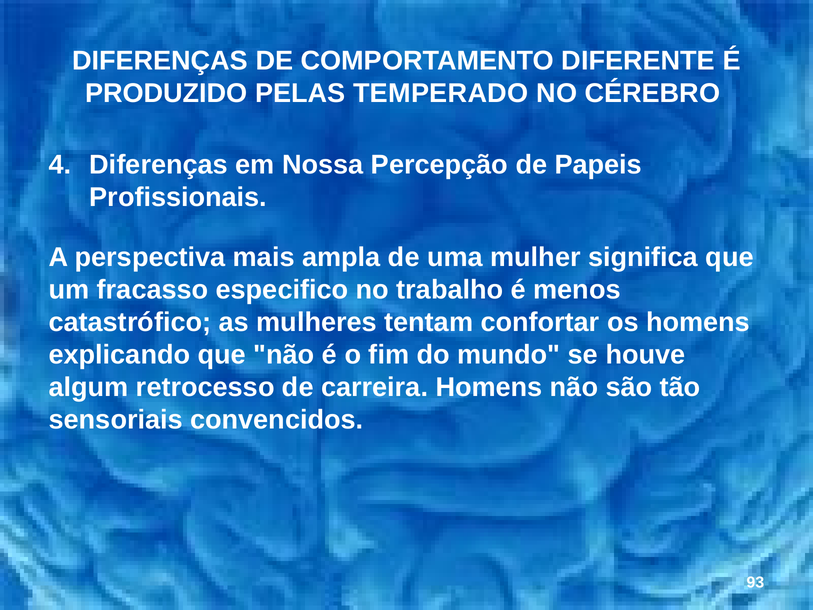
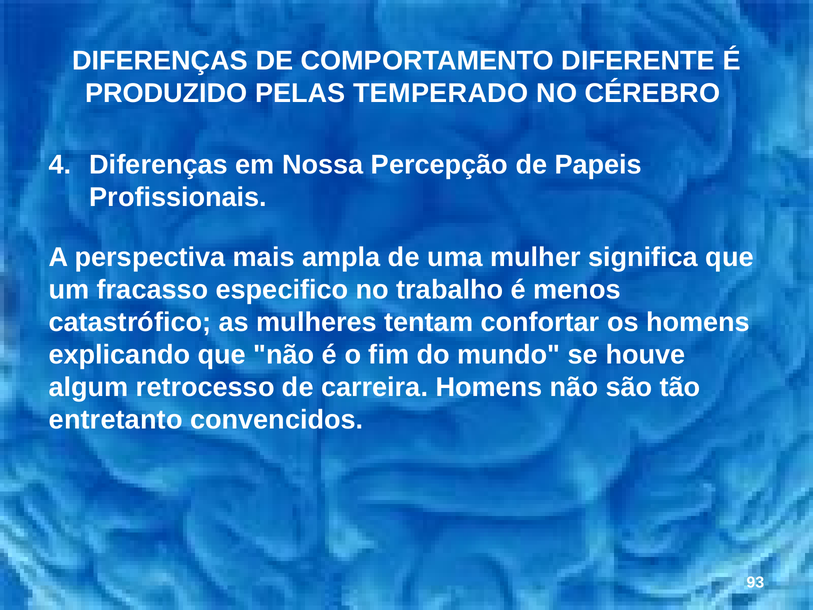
sensoriais: sensoriais -> entretanto (116, 420)
